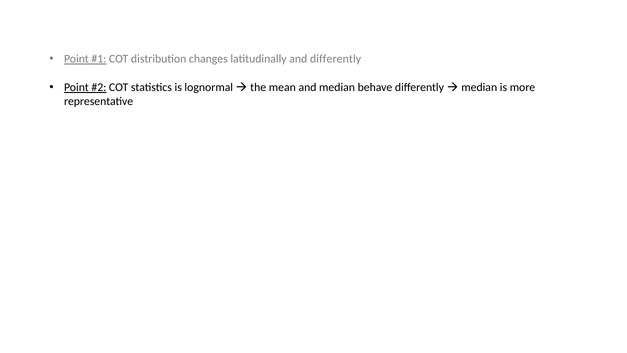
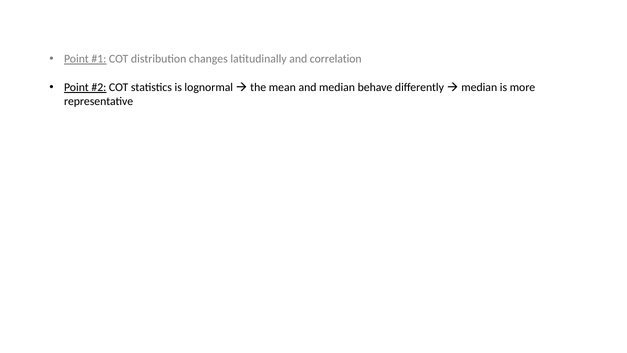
and differently: differently -> correlation (336, 59)
